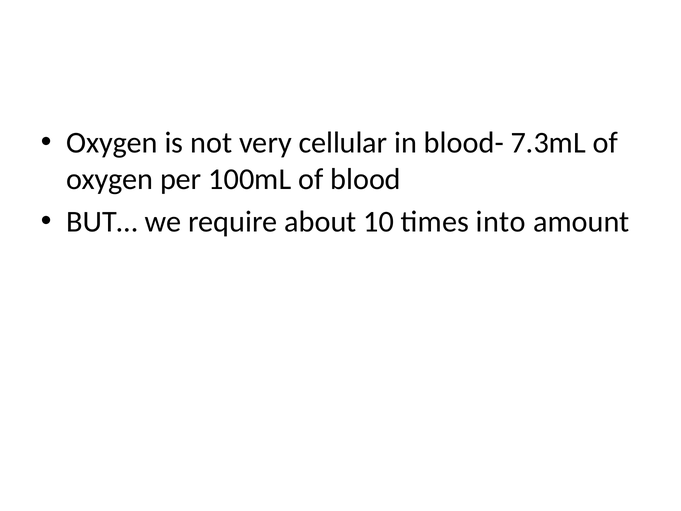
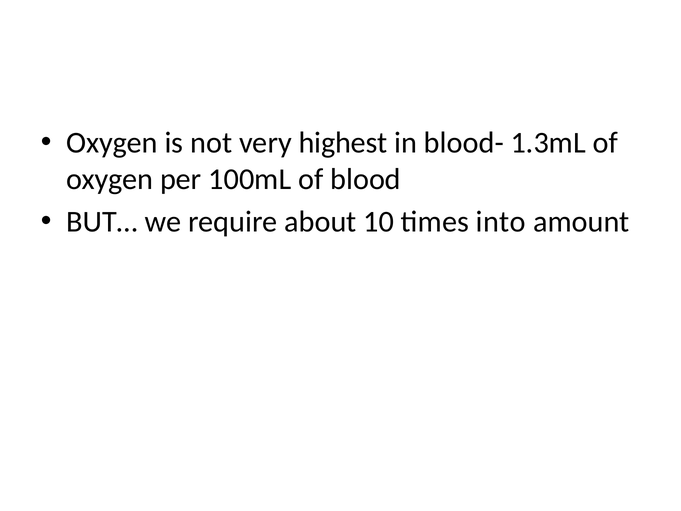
cellular: cellular -> highest (343, 143)
7.3mL: 7.3mL -> 1.3mL (548, 143)
